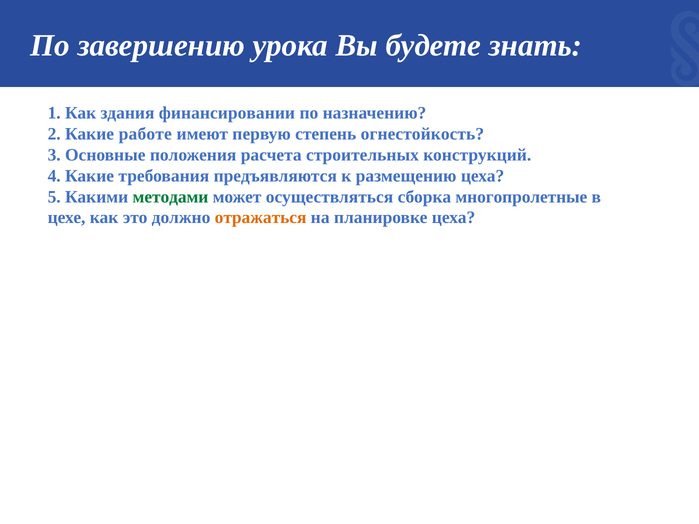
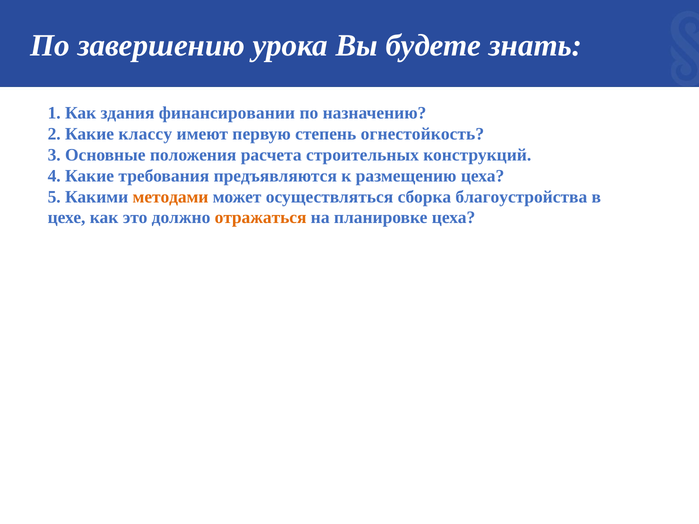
работе: работе -> классу (145, 134)
методами colour: green -> orange (171, 197)
многопролетные: многопролетные -> благоустройства (521, 197)
